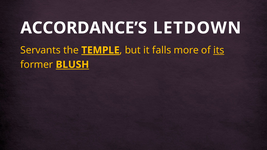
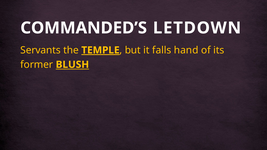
ACCORDANCE’S: ACCORDANCE’S -> COMMANDED’S (84, 28)
more: more -> hand (186, 50)
its underline: present -> none (219, 50)
